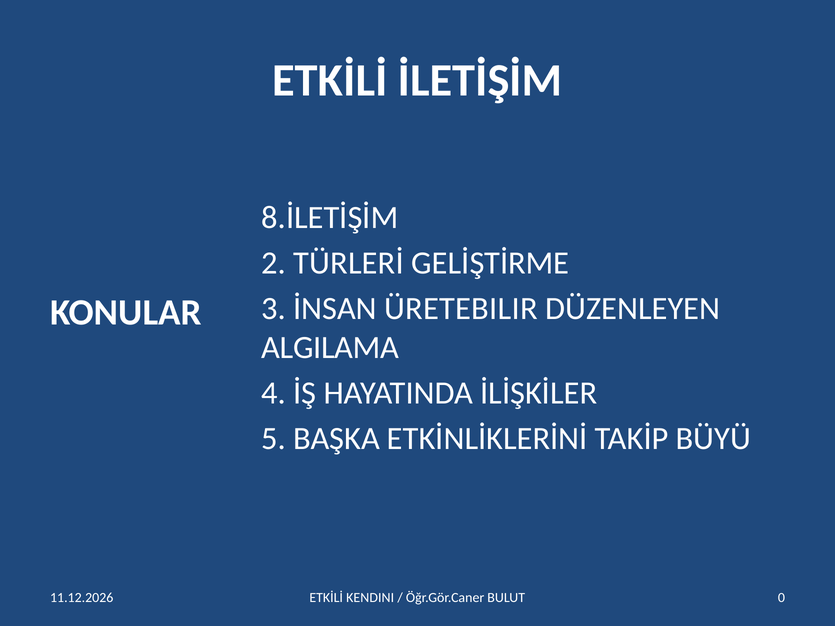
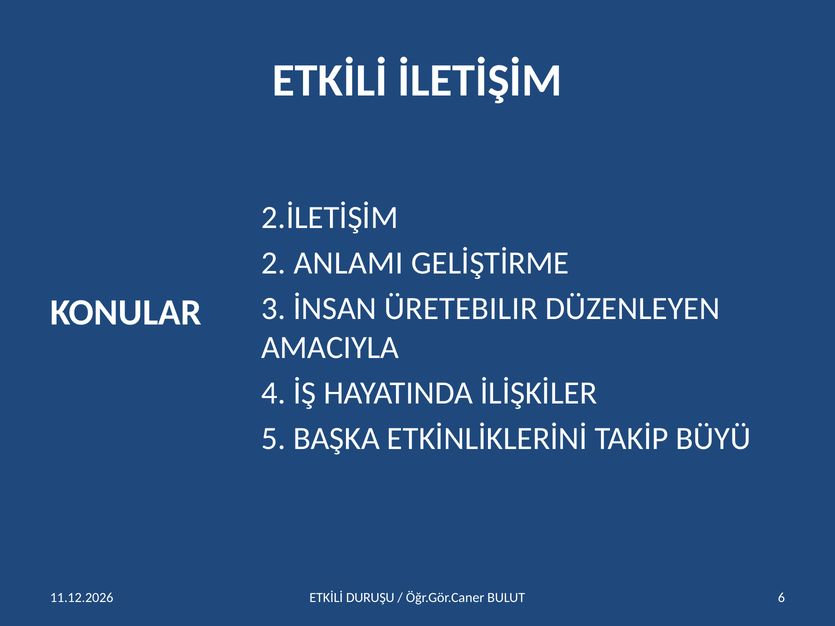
8.İLETİŞİM: 8.İLETİŞİM -> 2.İLETİŞİM (330, 218)
TÜRLERİ: TÜRLERİ -> ANLAMI (349, 263)
ALGILAMA: ALGILAMA -> AMACIYLA (330, 348)
KENDINI: KENDINI -> DURUŞU (370, 598)
0: 0 -> 6 (781, 598)
